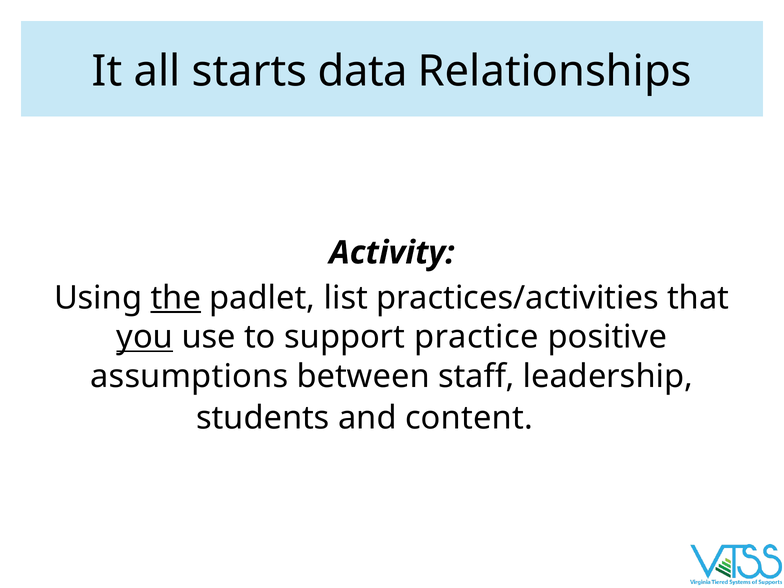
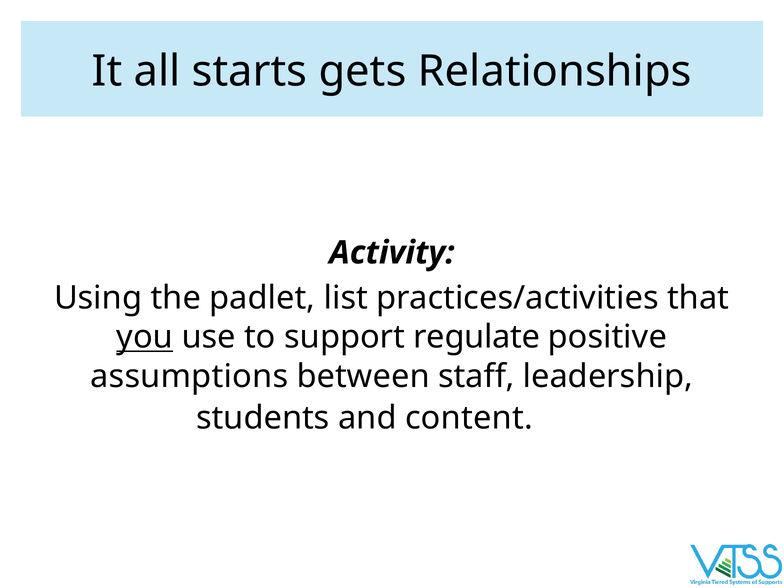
data: data -> gets (363, 72)
the underline: present -> none (176, 298)
practice: practice -> regulate (477, 337)
